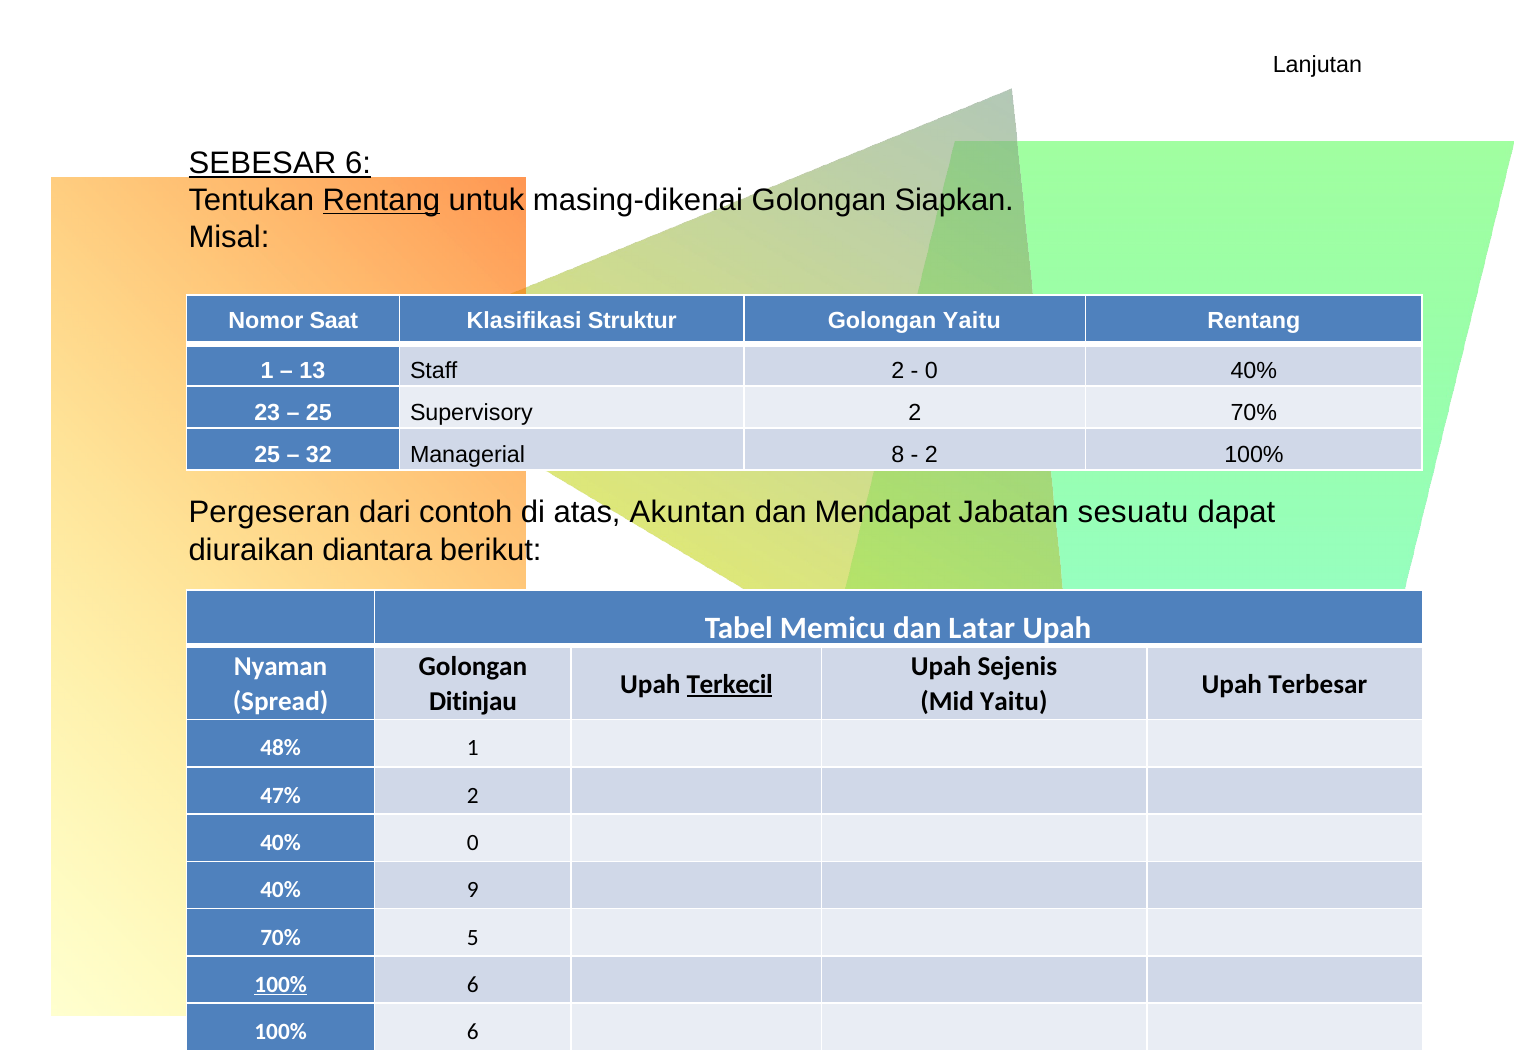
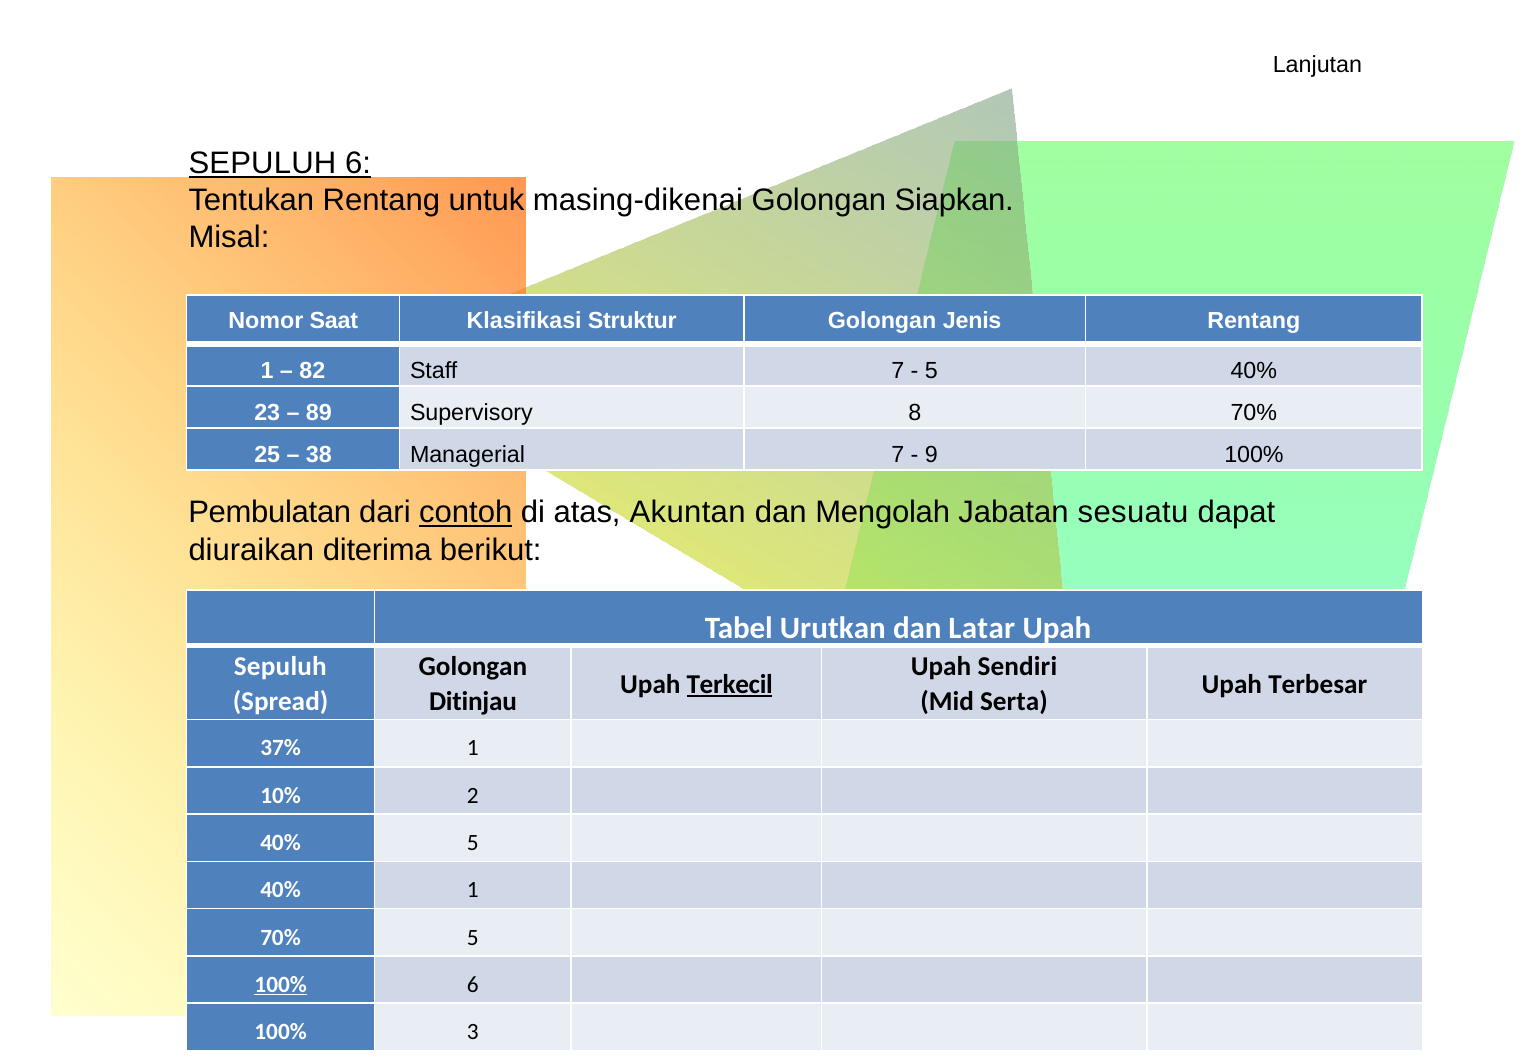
SEBESAR: SEBESAR -> SEPULUH (262, 163)
Rentang underline: present -> none (381, 200)
Golongan Yaitu: Yaitu -> Jenis (972, 321)
13: 13 -> 82 (312, 371)
Staff 2: 2 -> 7 (898, 371)
0: 0 -> 5 (931, 371)
25: 25 -> 89 (319, 413)
Supervisory 2: 2 -> 8 (915, 413)
32: 32 -> 38 (319, 455)
Managerial 8: 8 -> 7 (898, 455)
2: 2 -> 9 (931, 455)
Pergeseran: Pergeseran -> Pembulatan (270, 513)
contoh underline: none -> present (466, 513)
Mendapat: Mendapat -> Mengolah (883, 513)
diantara: diantara -> diterima (377, 550)
Memicu: Memicu -> Urutkan (833, 628)
Nyaman: Nyaman -> Sepuluh (280, 667)
Sejenis: Sejenis -> Sendiri (1017, 667)
Mid Yaitu: Yaitu -> Serta (1014, 702)
48%: 48% -> 37% (281, 748)
47%: 47% -> 10% (281, 796)
40% 0: 0 -> 5 (473, 843)
40% 9: 9 -> 1 (473, 890)
6: 6 -> 3 (473, 1032)
